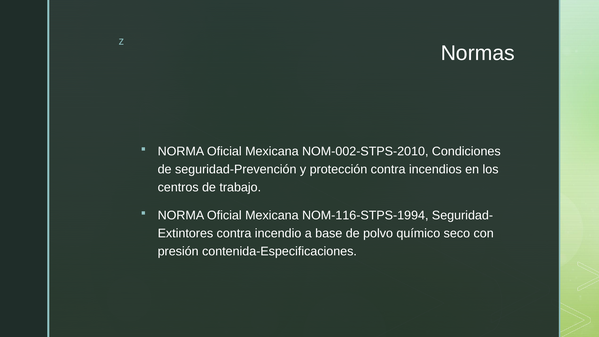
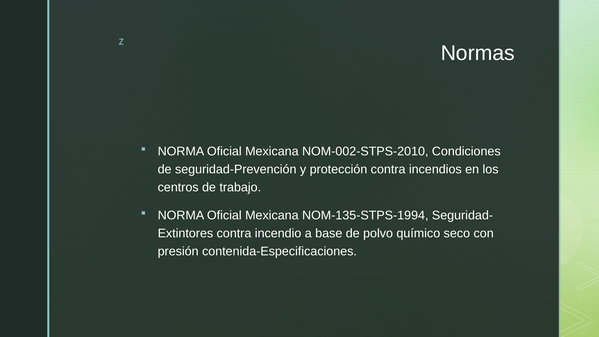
NOM-116-STPS-1994: NOM-116-STPS-1994 -> NOM-135-STPS-1994 (365, 215)
